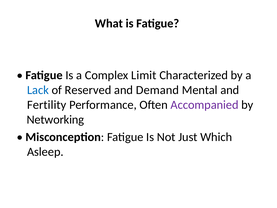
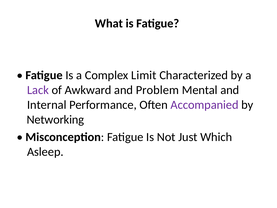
Lack colour: blue -> purple (38, 90)
Reserved: Reserved -> Awkward (88, 90)
Demand: Demand -> Problem (157, 90)
Fertility: Fertility -> Internal (47, 105)
